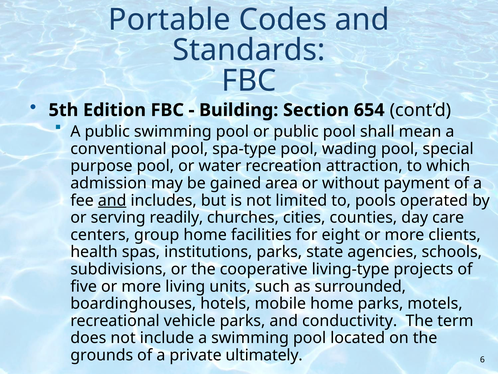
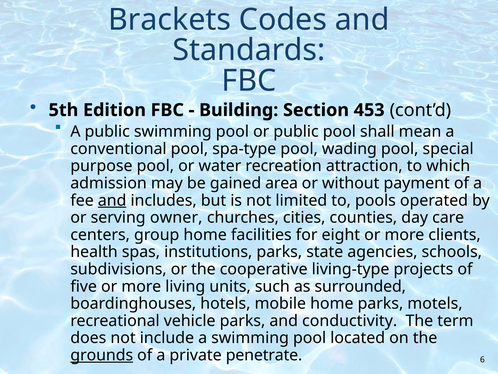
Portable: Portable -> Brackets (170, 20)
654: 654 -> 453 (369, 110)
readily: readily -> owner (176, 217)
grounds underline: none -> present (102, 355)
ultimately: ultimately -> penetrate (264, 355)
